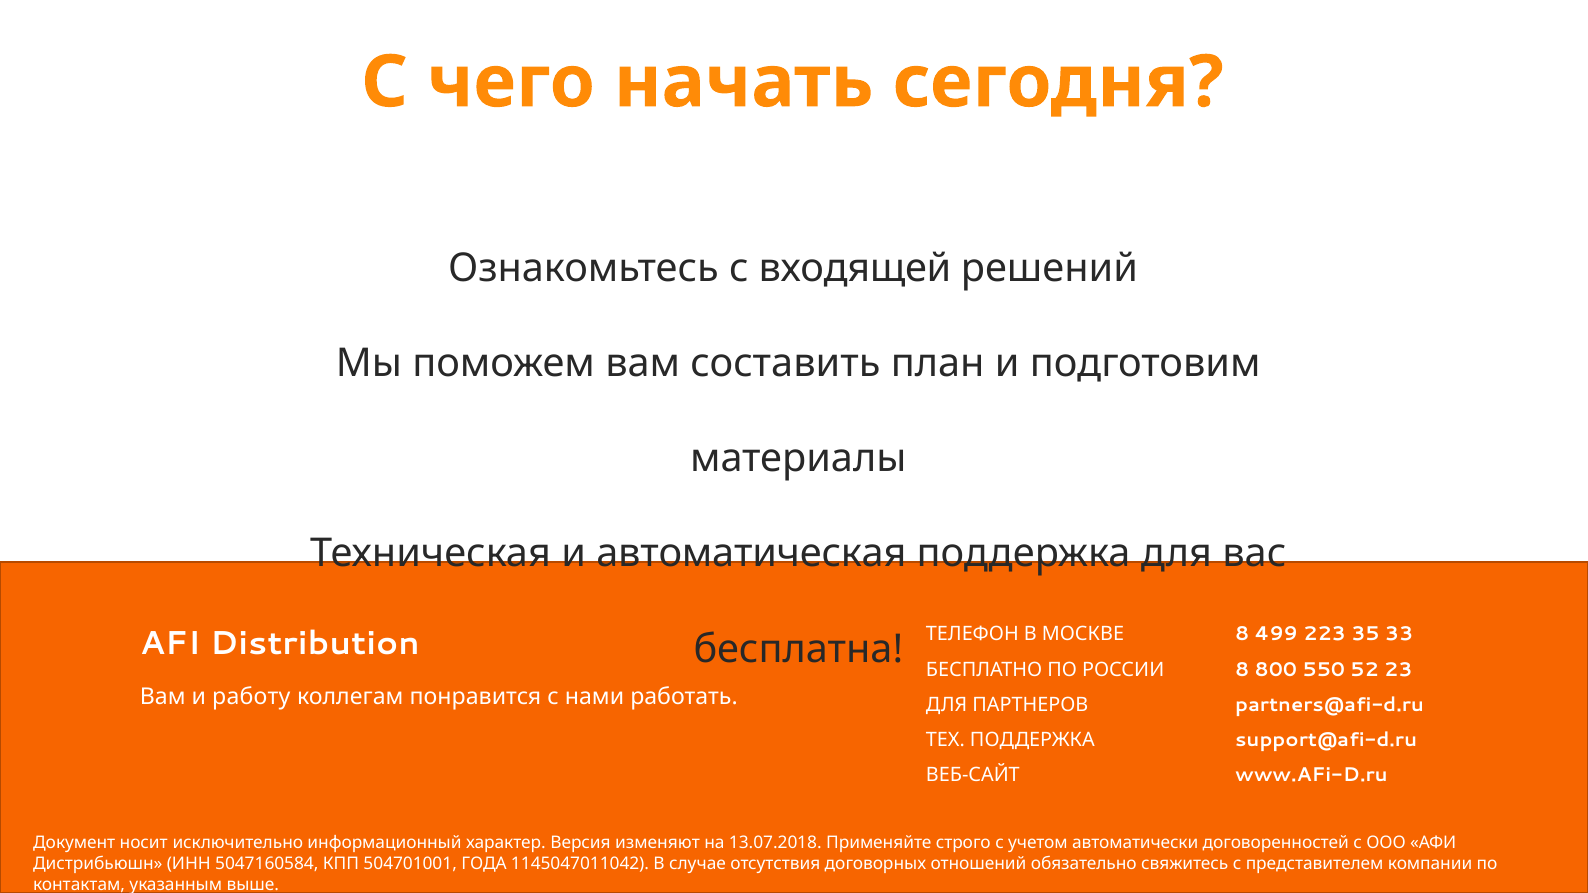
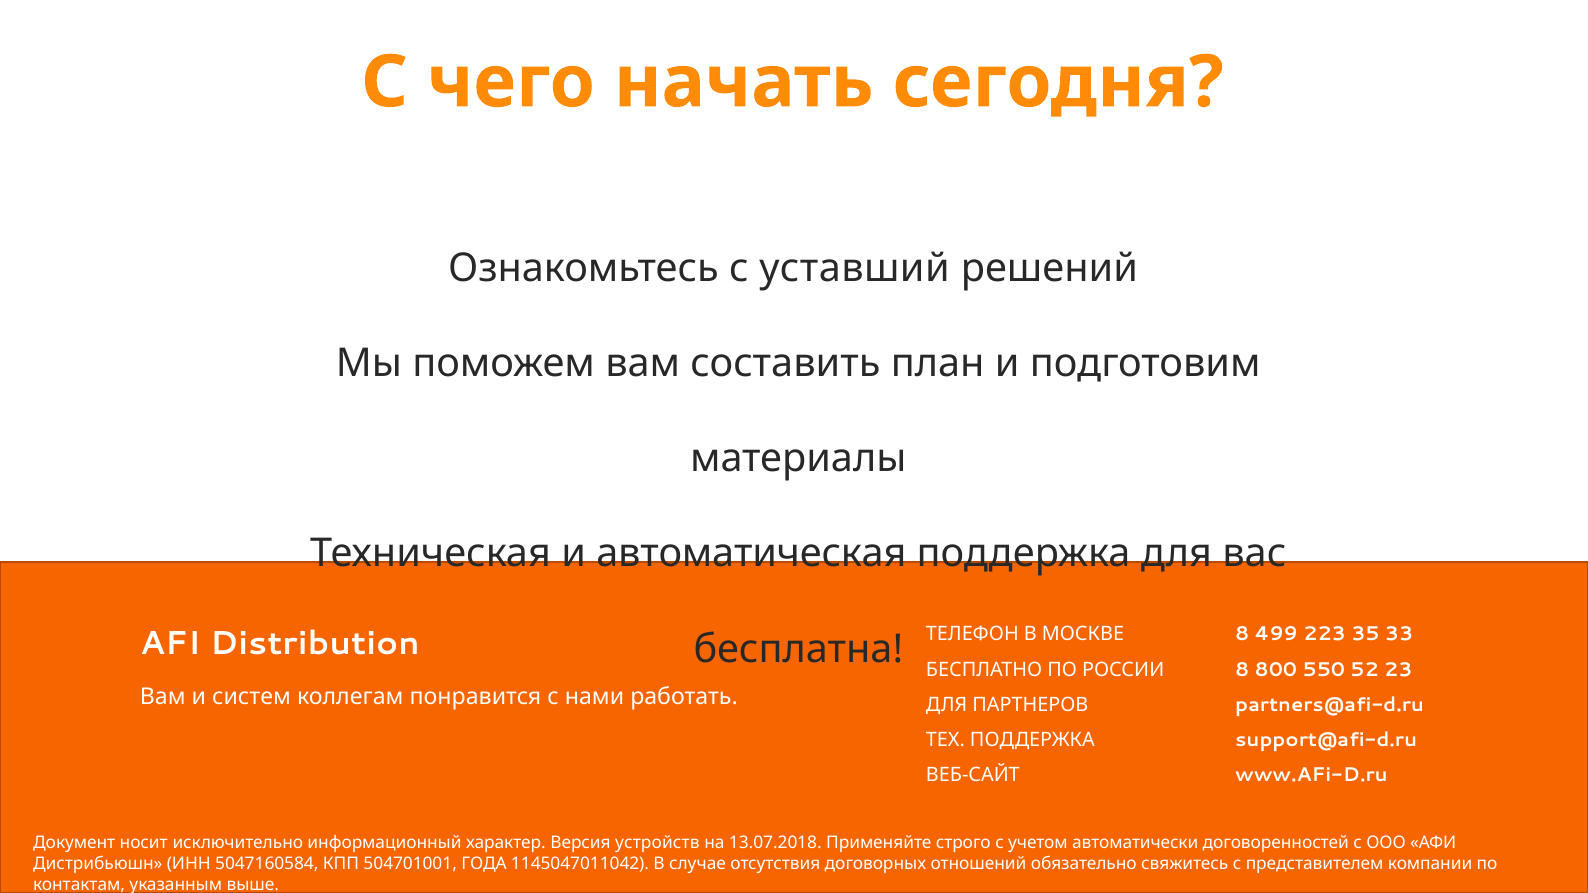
входящей: входящей -> уставший (855, 268)
работу: работу -> систем (251, 697)
изменяют: изменяют -> устройств (657, 843)
